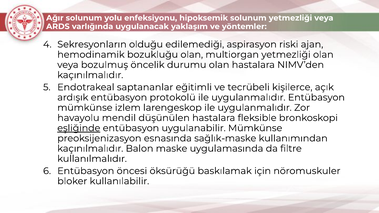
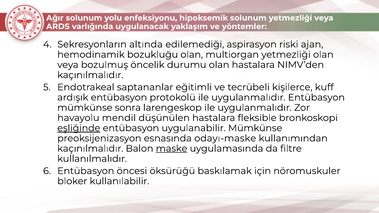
olduğu: olduğu -> altında (146, 44)
açık: açık -> kuff (324, 87)
izlem: izlem -> sonra (128, 108)
sağlık-maske: sağlık-maske -> odayı-maske (225, 138)
maske underline: none -> present (172, 149)
